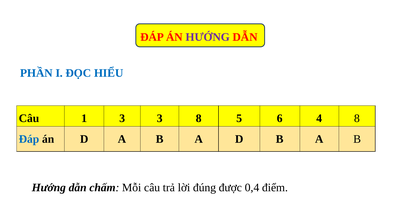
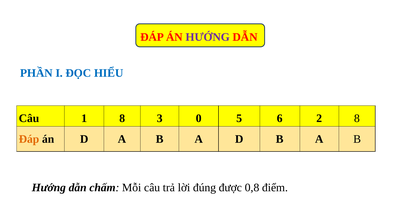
1 3: 3 -> 8 (122, 118)
3 8: 8 -> 0 (199, 118)
4: 4 -> 2 (319, 118)
Đáp colour: blue -> orange (29, 139)
0,4: 0,4 -> 0,8 (252, 187)
